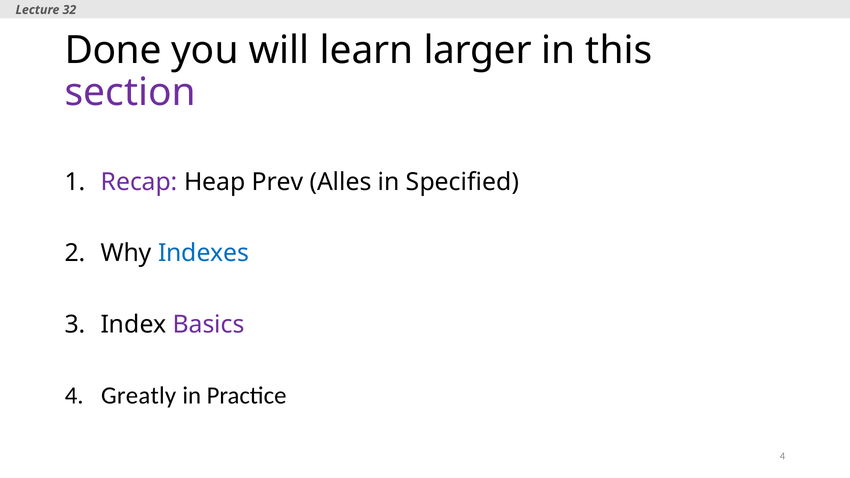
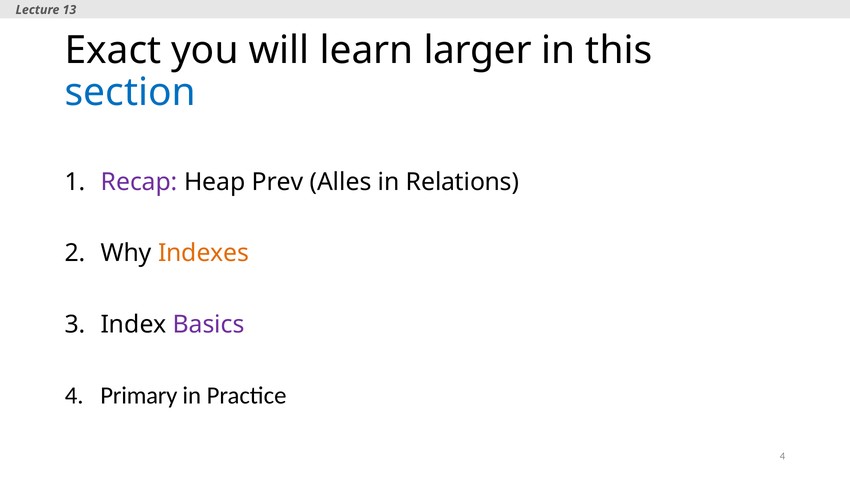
32: 32 -> 13 (69, 10)
Done: Done -> Exact (113, 50)
section colour: purple -> blue (130, 92)
Specified: Specified -> Relations (463, 182)
Indexes colour: blue -> orange (204, 253)
Greatly: Greatly -> Primary (139, 396)
